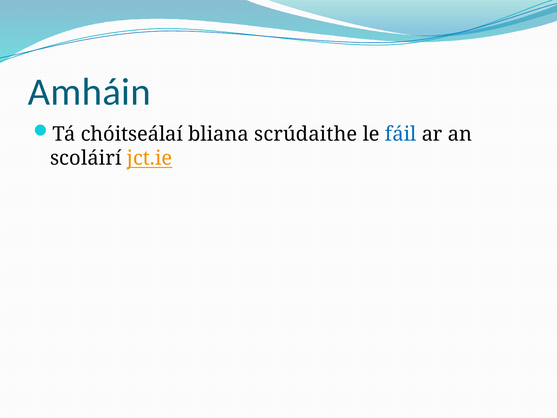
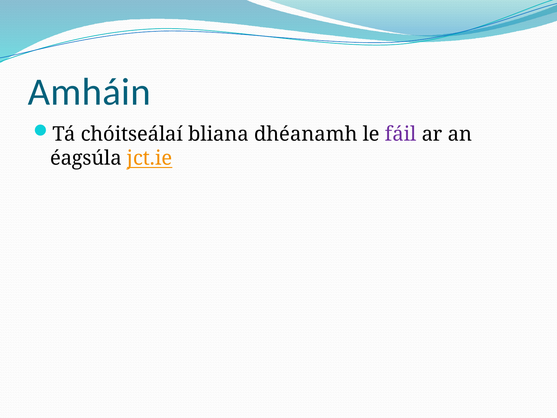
scrúdaithe: scrúdaithe -> dhéanamh (306, 134)
fáil colour: blue -> purple (401, 134)
scoláirí: scoláirí -> éagsúla (86, 158)
